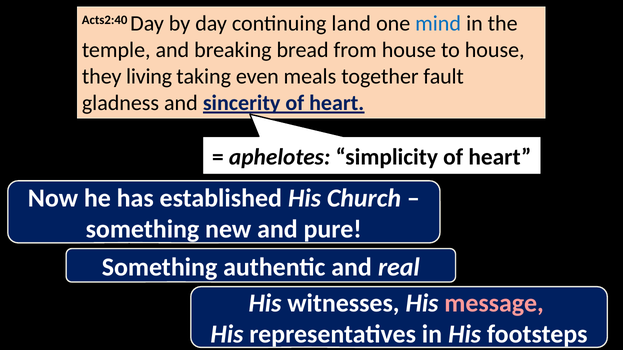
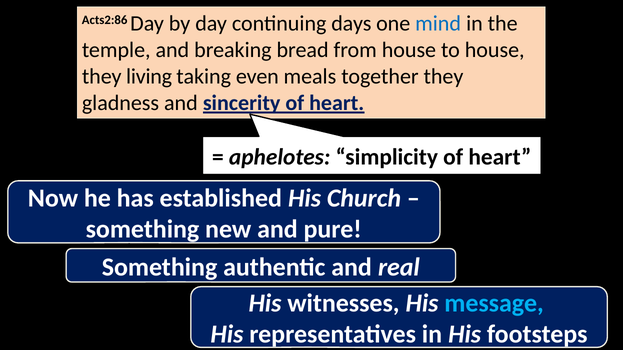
Acts2:40: Acts2:40 -> Acts2:86 (105, 20)
land: land -> days (351, 24)
together fault: fault -> they (443, 77)
message colour: pink -> light blue (494, 304)
